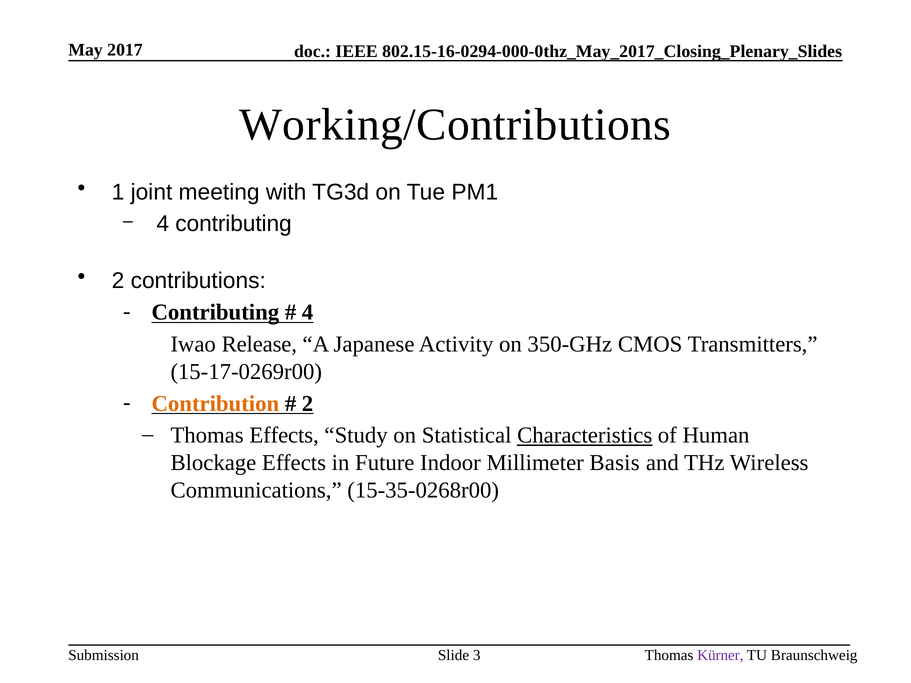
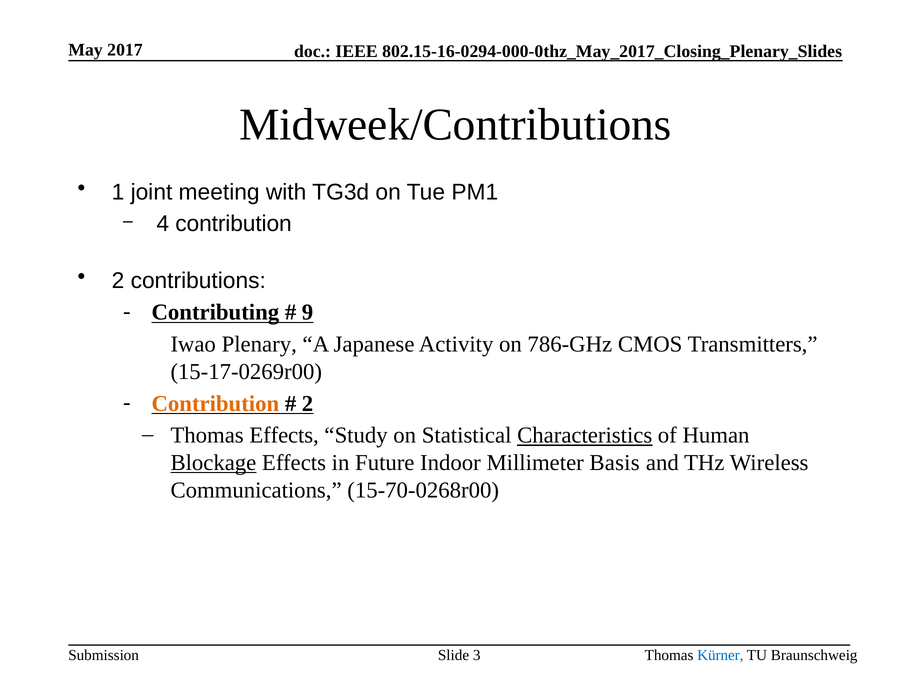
Working/Contributions: Working/Contributions -> Midweek/Contributions (455, 125)
4 contributing: contributing -> contribution (234, 224)
4: 4 -> 9 (308, 313)
Release: Release -> Plenary (259, 344)
350-GHz: 350-GHz -> 786-GHz (570, 344)
Blockage underline: none -> present (213, 463)
15-35-0268r00: 15-35-0268r00 -> 15-70-0268r00 (423, 490)
Kürner colour: purple -> blue (720, 655)
